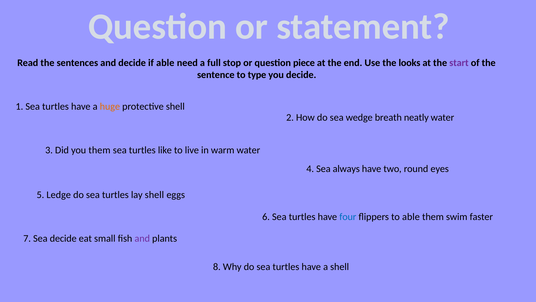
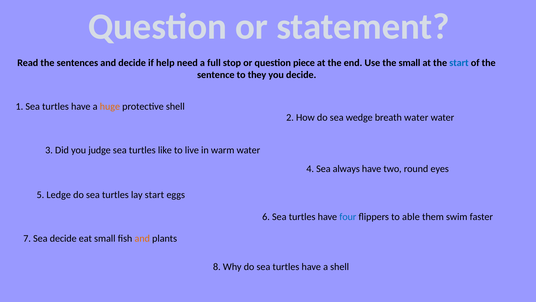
if able: able -> help (165, 63)
the looks: looks -> small (409, 63)
start colour: purple -> blue (459, 63)
type: type -> they (257, 75)
breath neatly: neatly -> water (416, 117)
you them: them -> judge (100, 150)
lay shell: shell -> start (154, 194)
and colour: purple -> orange (142, 238)
